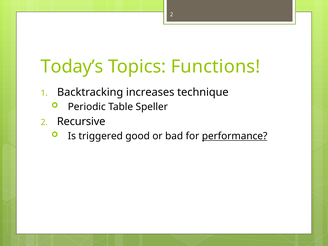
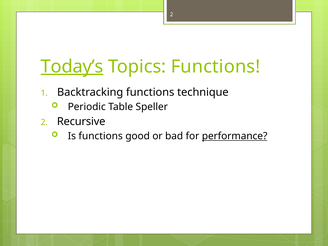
Today’s underline: none -> present (72, 67)
Backtracking increases: increases -> functions (150, 92)
Is triggered: triggered -> functions (101, 136)
